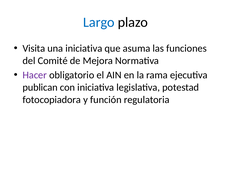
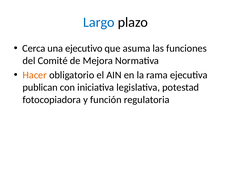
Visita: Visita -> Cerca (34, 48)
una iniciativa: iniciativa -> ejecutivo (84, 48)
Hacer colour: purple -> orange (35, 75)
